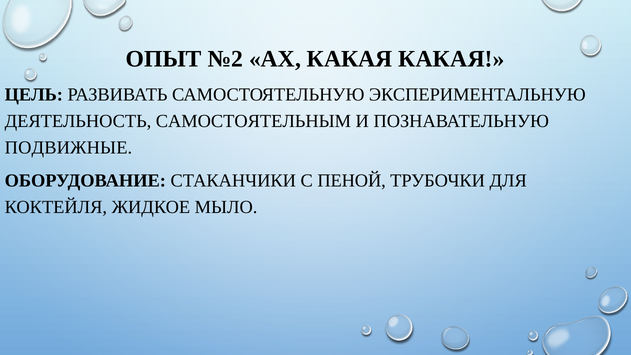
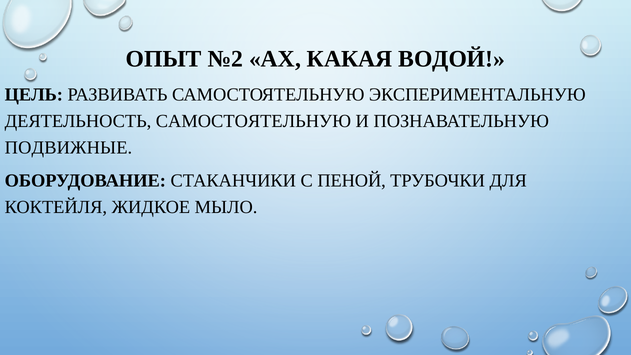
КАКАЯ КАКАЯ: КАКАЯ -> ВОДОЙ (452, 59)
ДЕЯТЕЛЬНОСТЬ САМОСТОЯТЕЛЬНЫМ: САМОСТОЯТЕЛЬНЫМ -> САМОСТОЯТЕЛЬНУЮ (253, 121)
